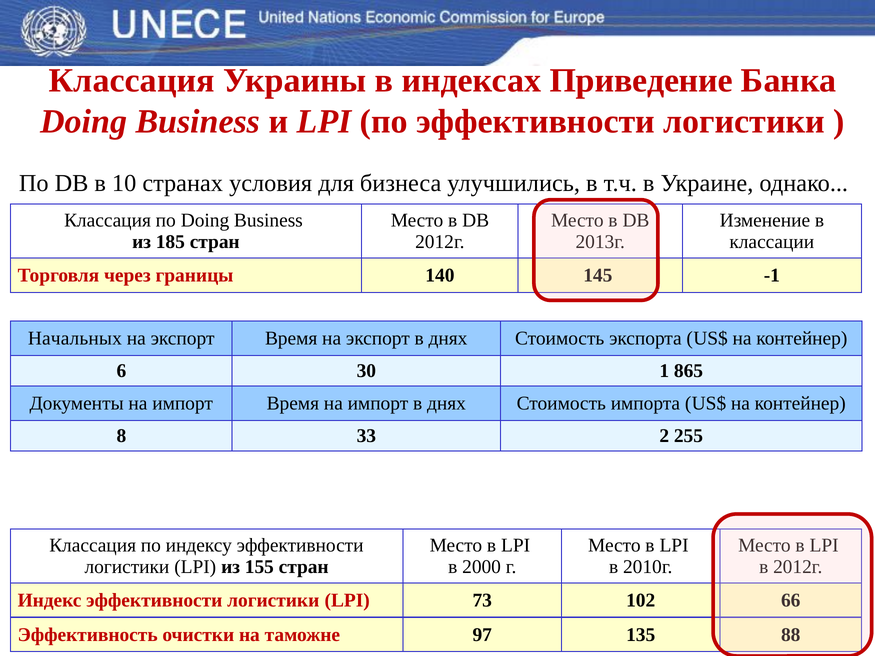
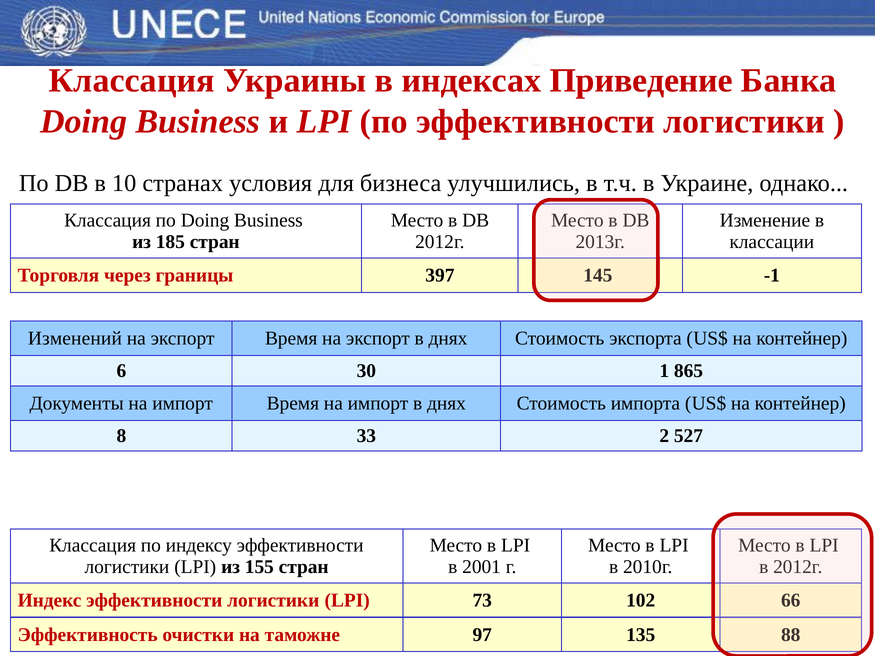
140: 140 -> 397 (440, 275)
Начальных: Начальных -> Изменений (75, 339)
255: 255 -> 527 (688, 436)
2000: 2000 -> 2001 (482, 567)
